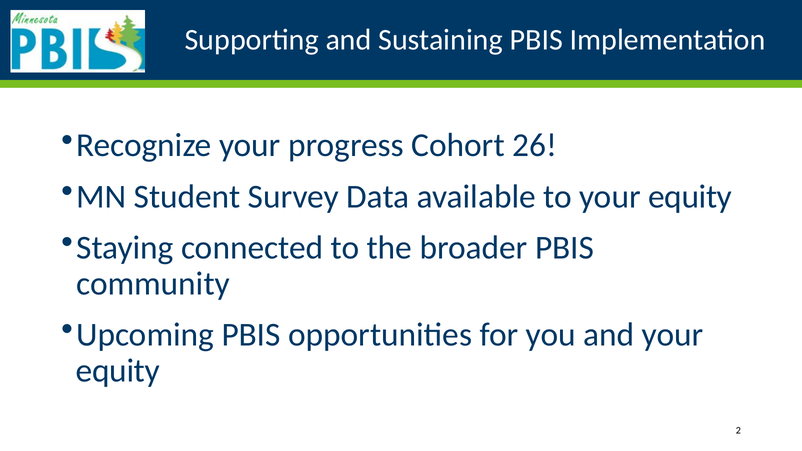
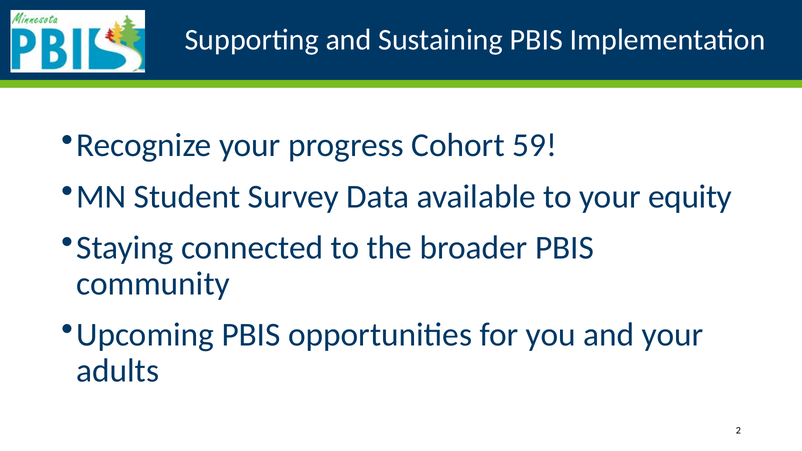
26: 26 -> 59 (535, 145)
equity: equity -> adults (118, 371)
